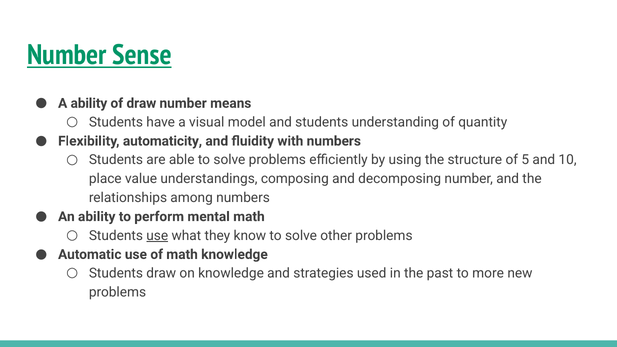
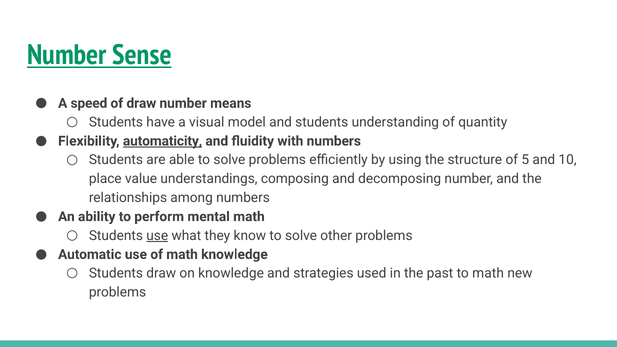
A ability: ability -> speed (89, 103)
automaticity underline: none -> present (163, 141)
to more: more -> math (488, 273)
